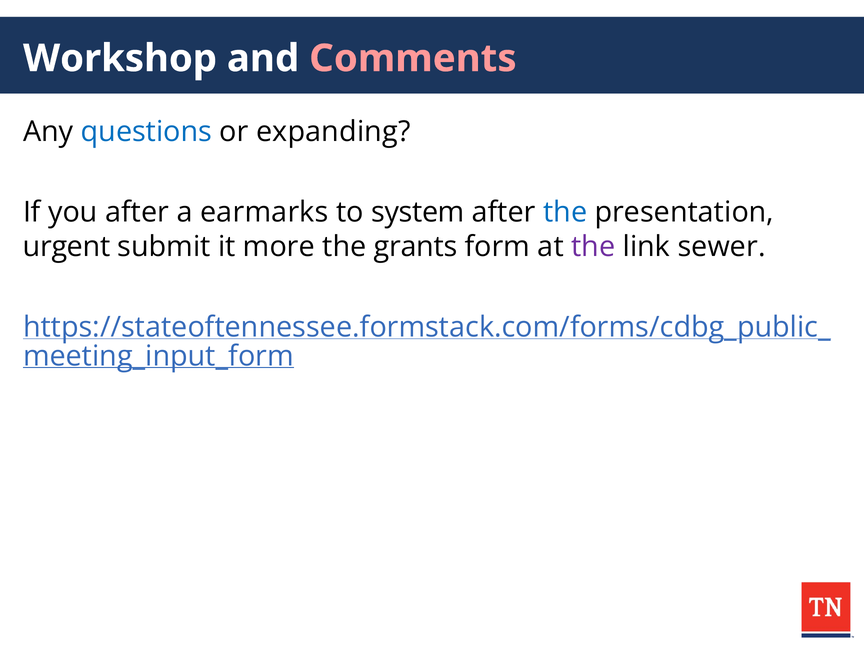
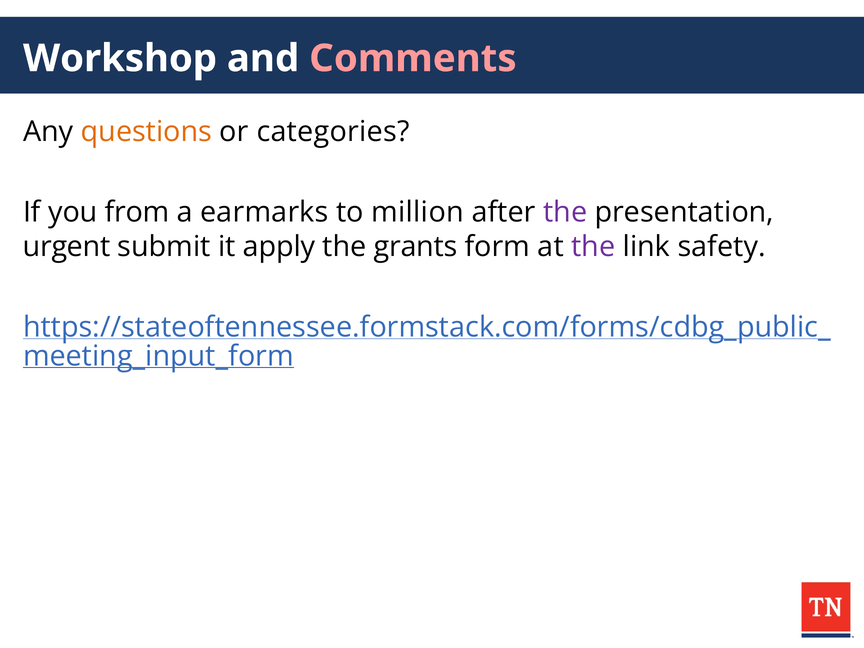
questions colour: blue -> orange (146, 132)
expanding: expanding -> categories (333, 132)
you after: after -> from (137, 212)
system: system -> million (418, 212)
the colour: blue -> purple (565, 212)
more: more -> apply (279, 247)
sewer: sewer -> safety (722, 247)
